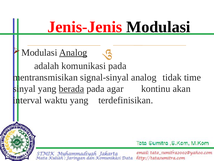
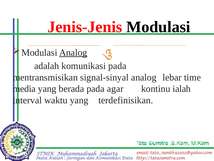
tidak: tidak -> lebar (172, 77)
sinyal: sinyal -> media (24, 89)
berada underline: present -> none (71, 89)
akan: akan -> ialah (182, 89)
